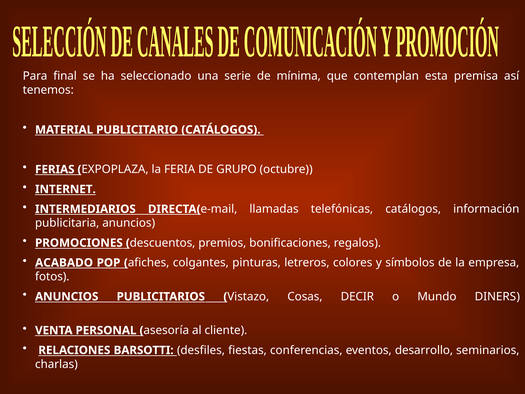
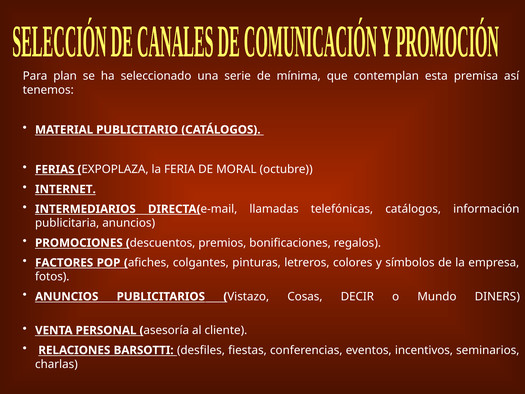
final: final -> plan (65, 76)
GRUPO: GRUPO -> MORAL (236, 169)
ACABADO: ACABADO -> FACTORES (64, 263)
desarrollo: desarrollo -> incentivos (424, 350)
